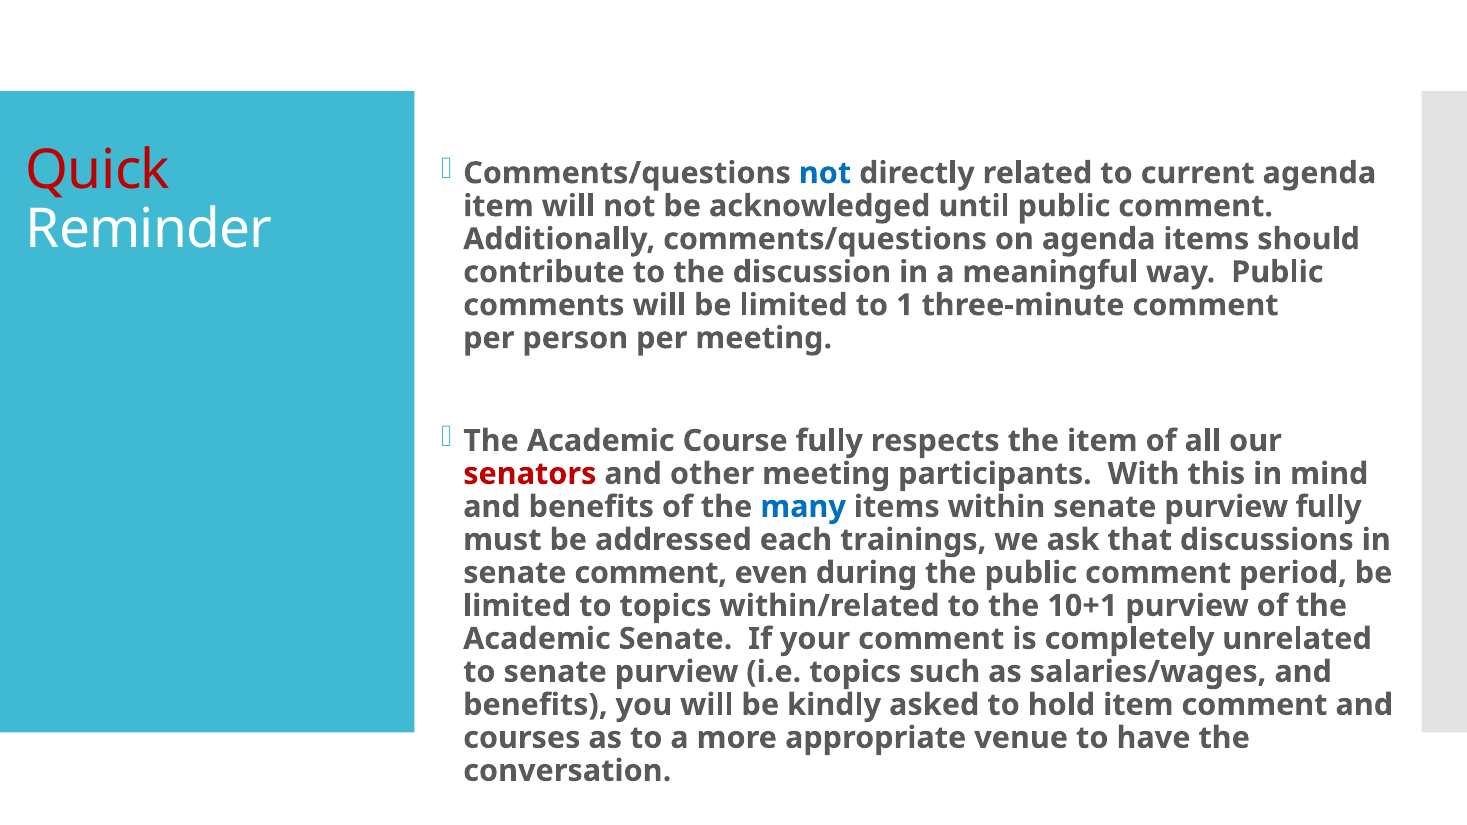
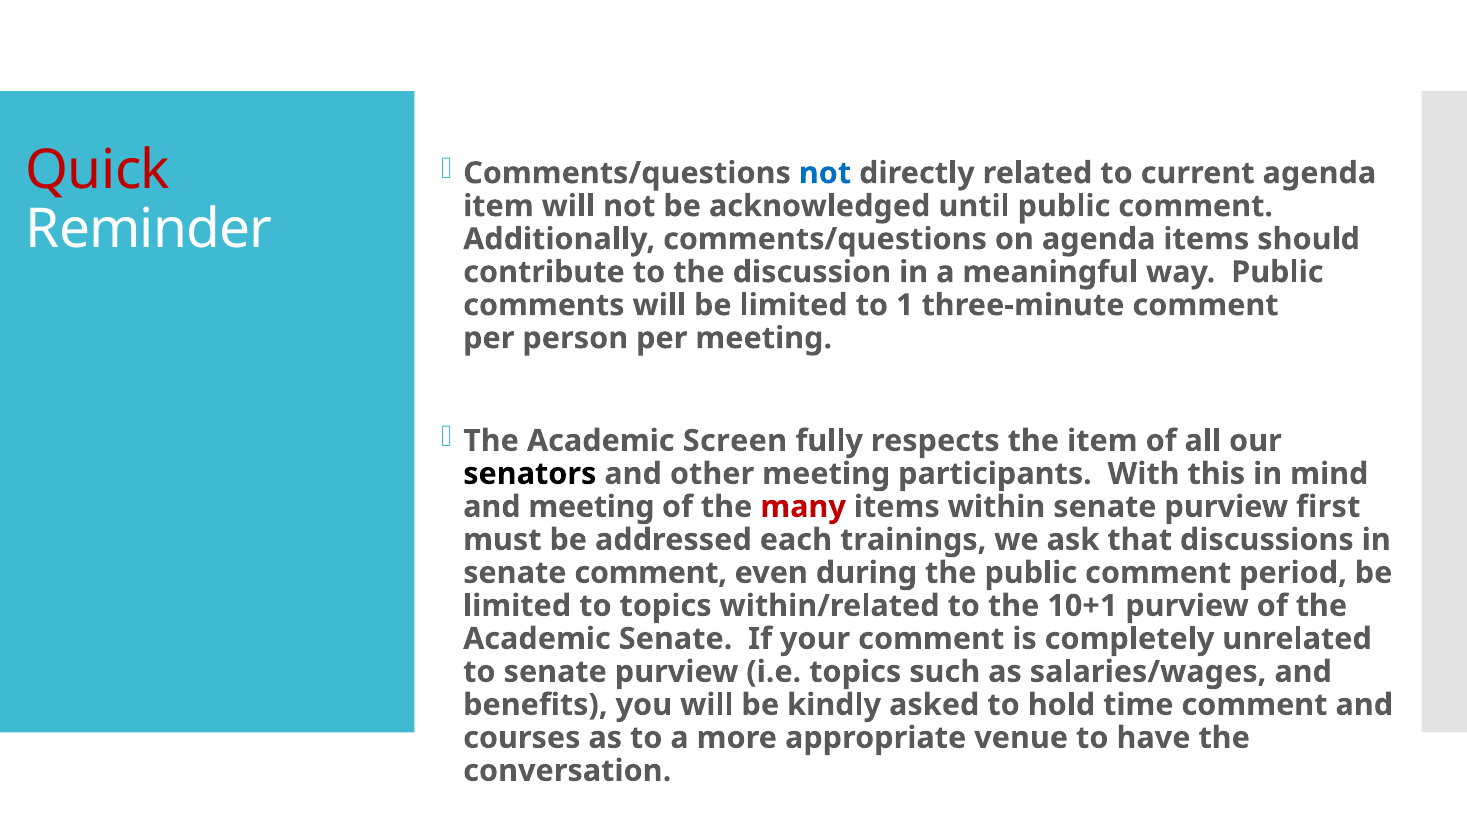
Course: Course -> Screen (735, 441)
senators colour: red -> black (530, 474)
benefits: benefits -> meeting (591, 507)
many colour: blue -> red (803, 507)
purview fully: fully -> first (1328, 507)
hold item: item -> time (1138, 705)
